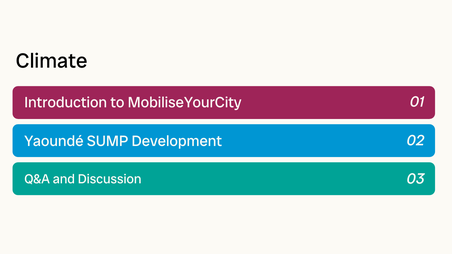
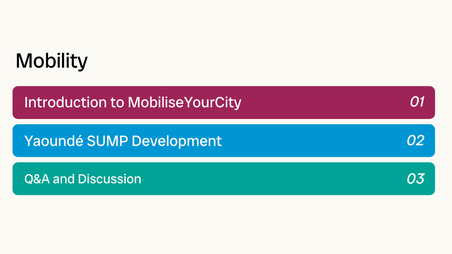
Climate: Climate -> Mobility (52, 61)
